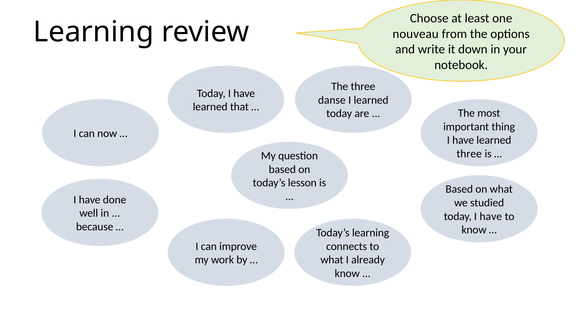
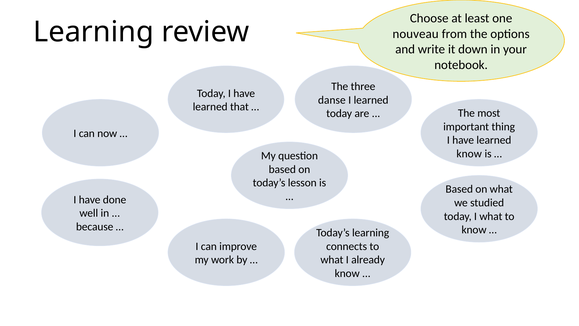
three: three -> know (469, 154)
have: have -> what (491, 216)
